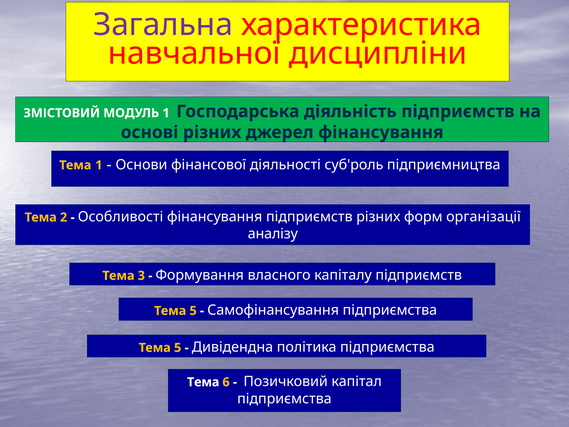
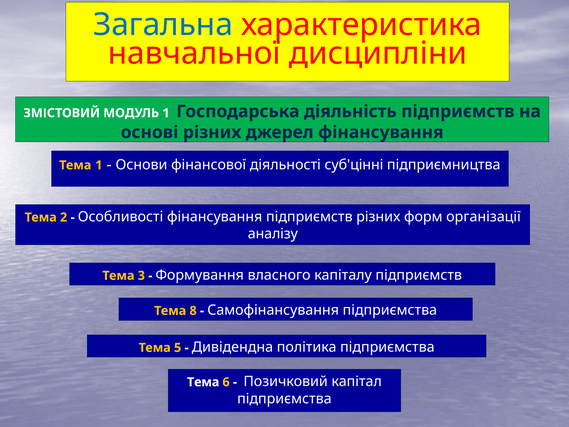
Загальна colour: purple -> blue (163, 25)
суб'роль: суб'роль -> суб'цінні (354, 165)
5: 5 -> 8 (193, 311)
